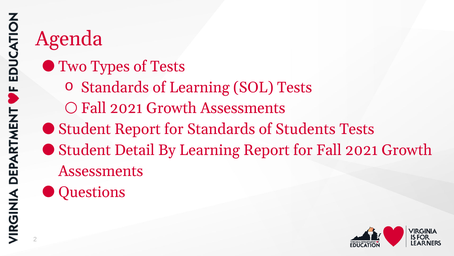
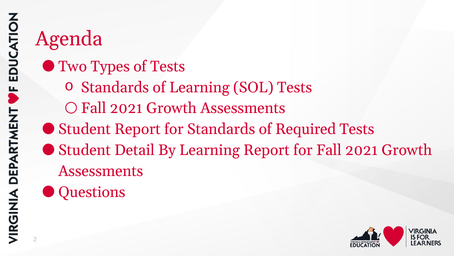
Students: Students -> Required (306, 129)
